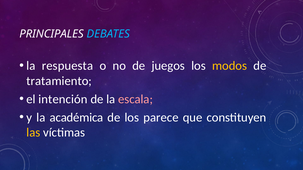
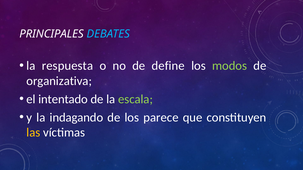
juegos: juegos -> define (168, 66)
modos colour: yellow -> light green (230, 66)
tratamiento: tratamiento -> organizativa (59, 81)
intención: intención -> intentado (63, 99)
escala colour: pink -> light green (135, 99)
académica: académica -> indagando (76, 118)
